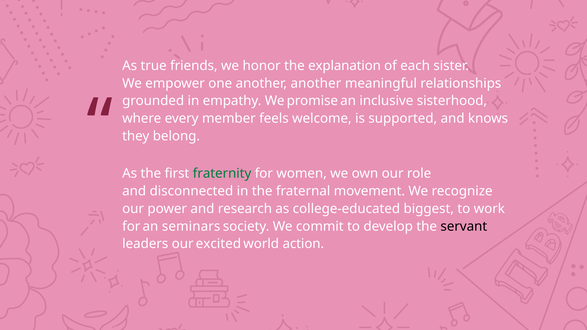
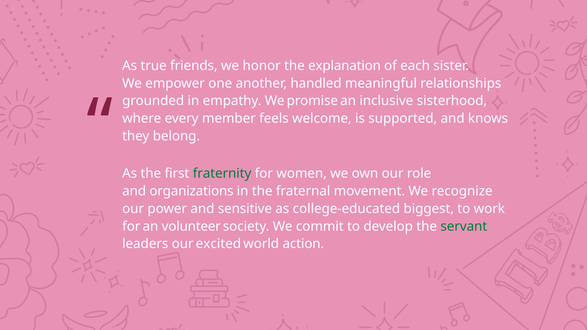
another another: another -> handled (316, 83)
disconnected: disconnected -> organizations (191, 191)
research: research -> sensitive (245, 209)
seminars: seminars -> volunteer (191, 226)
servant colour: black -> green (464, 226)
